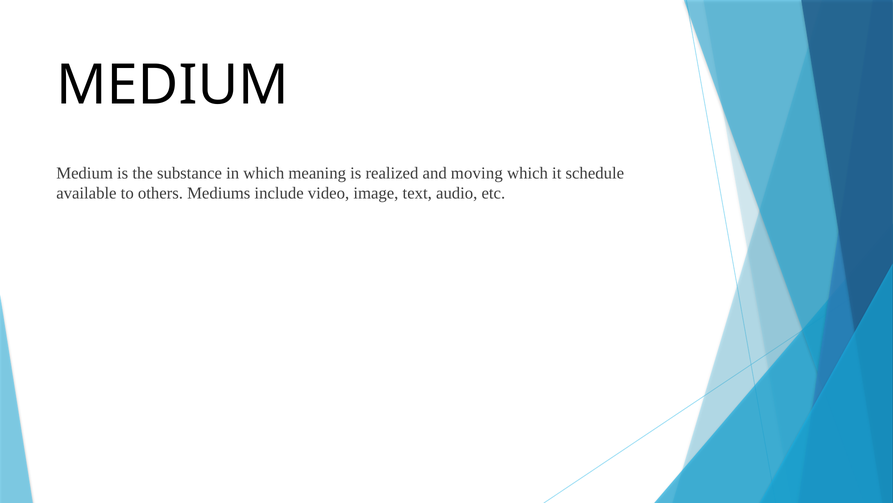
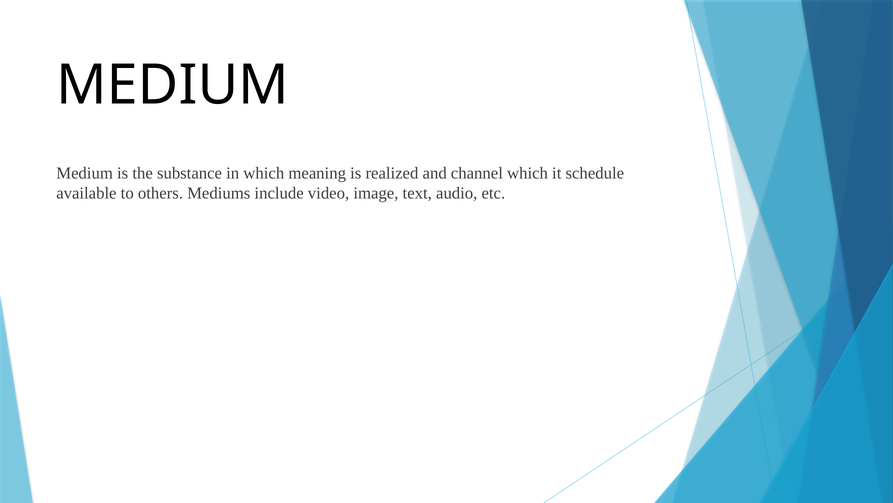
moving: moving -> channel (477, 173)
